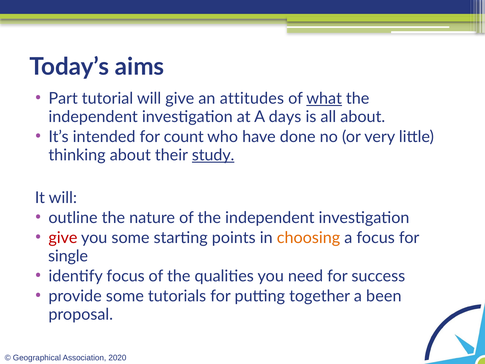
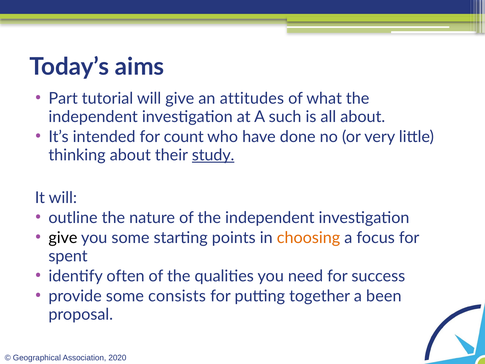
what underline: present -> none (324, 99)
days: days -> such (285, 117)
give colour: red -> black (63, 238)
single: single -> spent (68, 256)
identify focus: focus -> often (126, 276)
tutorials: tutorials -> consists (177, 296)
